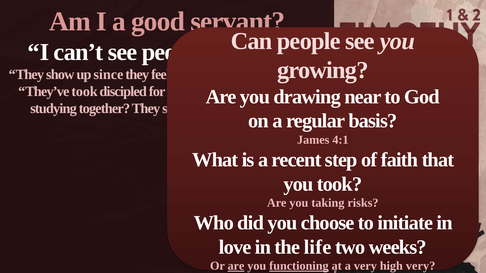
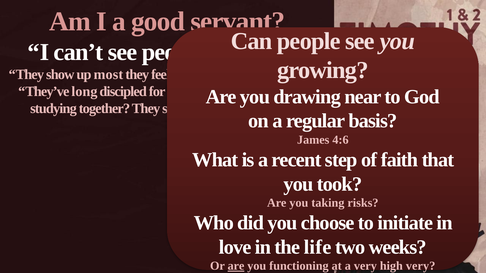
since: since -> most (108, 75)
They’ve took: took -> long (84, 92)
4:1: 4:1 -> 4:6 (341, 140)
functioning underline: present -> none (299, 266)
